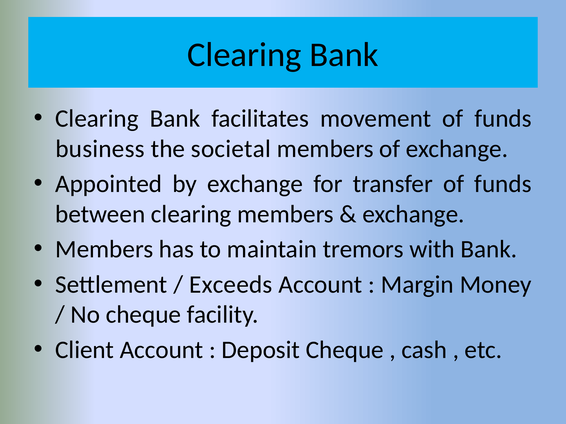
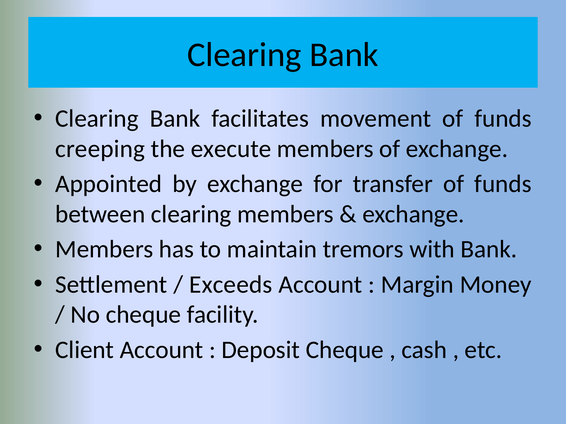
business: business -> creeping (100, 149)
societal: societal -> execute (231, 149)
